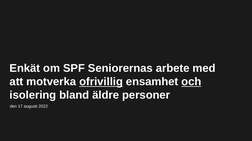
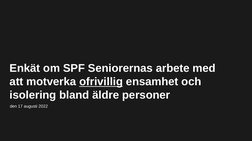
och underline: present -> none (191, 82)
